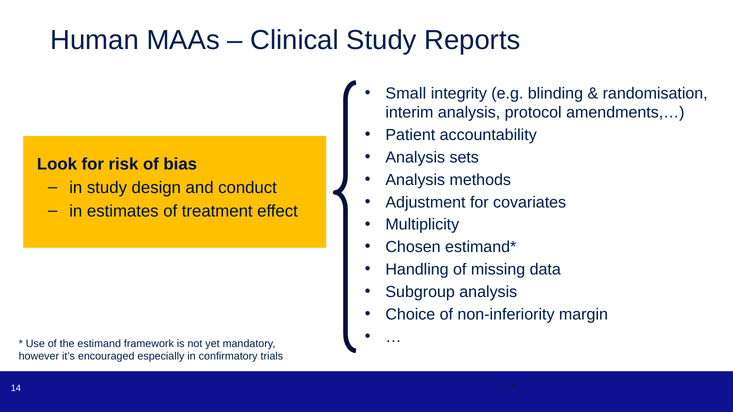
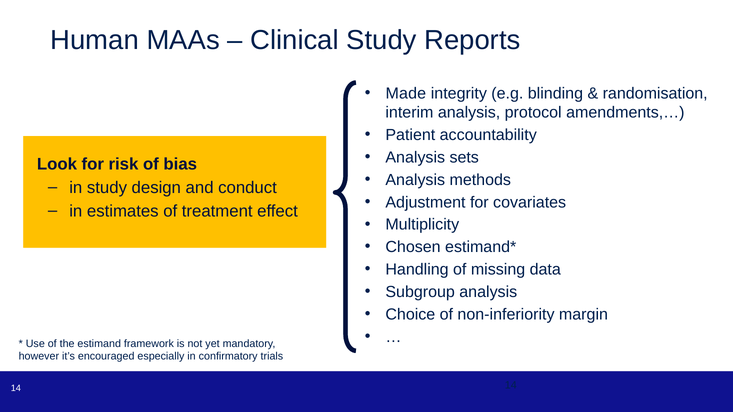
Small: Small -> Made (406, 93)
